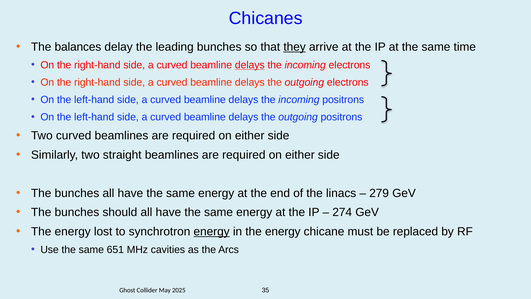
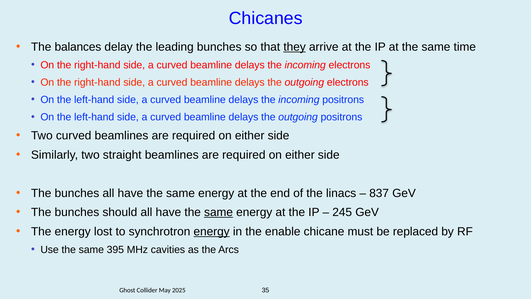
delays underline: present -> none (250, 65)
279: 279 -> 837 (379, 193)
same underline: none -> present (219, 212)
274: 274 -> 245 (342, 212)
in the energy: energy -> enable (283, 231)
651: 651 -> 395 (115, 249)
